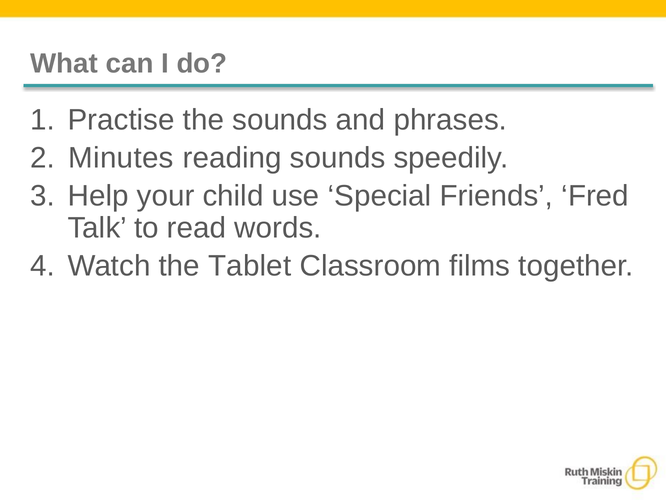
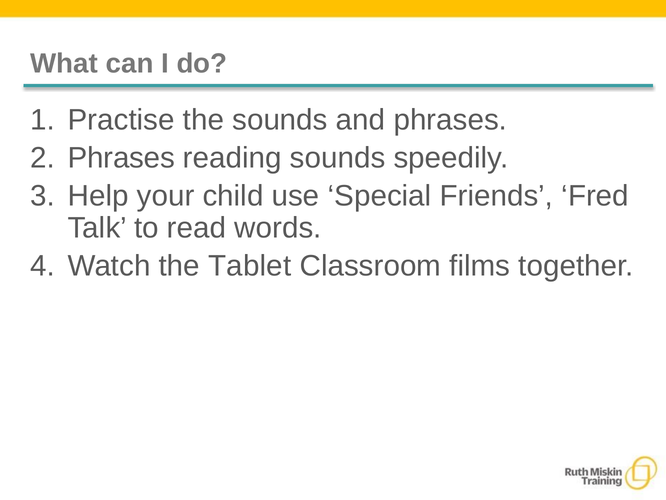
Minutes: Minutes -> Phrases (121, 158)
